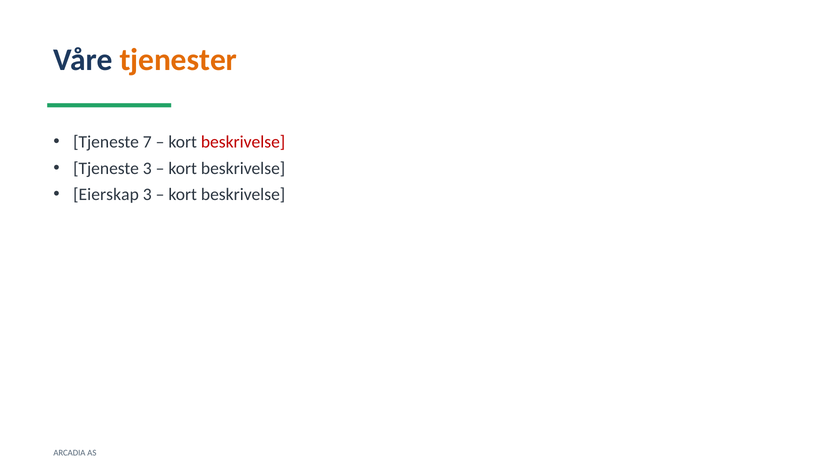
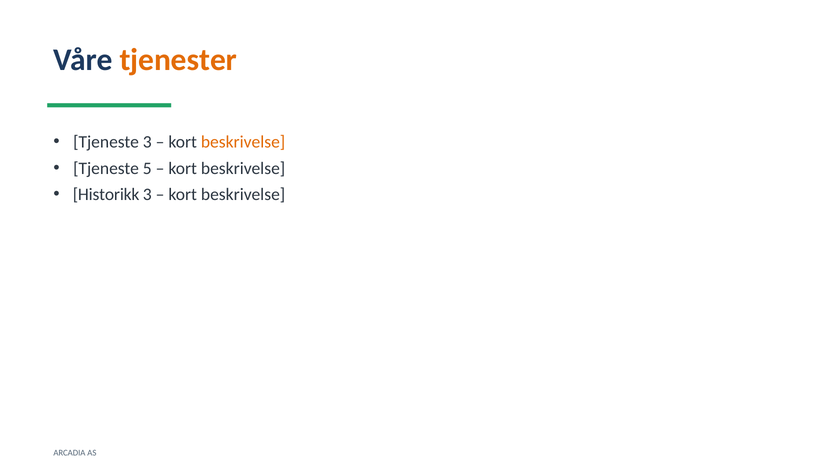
Tjeneste 7: 7 -> 3 (147, 142)
beskrivelse colour: red -> orange (243, 142)
Tjeneste 3: 3 -> 5 (147, 169)
Eierskap: Eierskap -> Historikk (106, 195)
